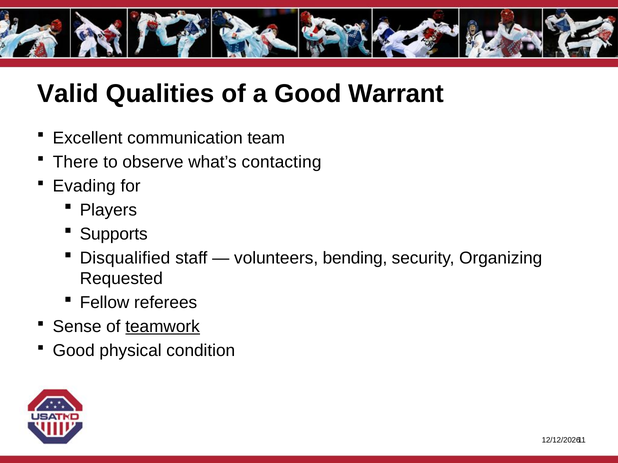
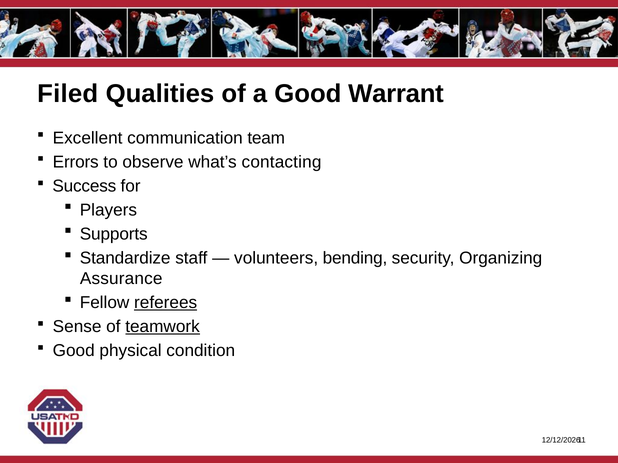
Valid: Valid -> Filed (68, 94)
There: There -> Errors (76, 162)
Evading: Evading -> Success (84, 186)
Disqualified: Disqualified -> Standardize (125, 258)
Requested: Requested -> Assurance (121, 279)
referees underline: none -> present (166, 303)
